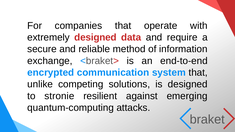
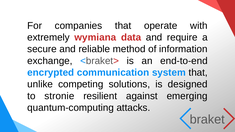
extremely designed: designed -> wymiana (95, 37)
